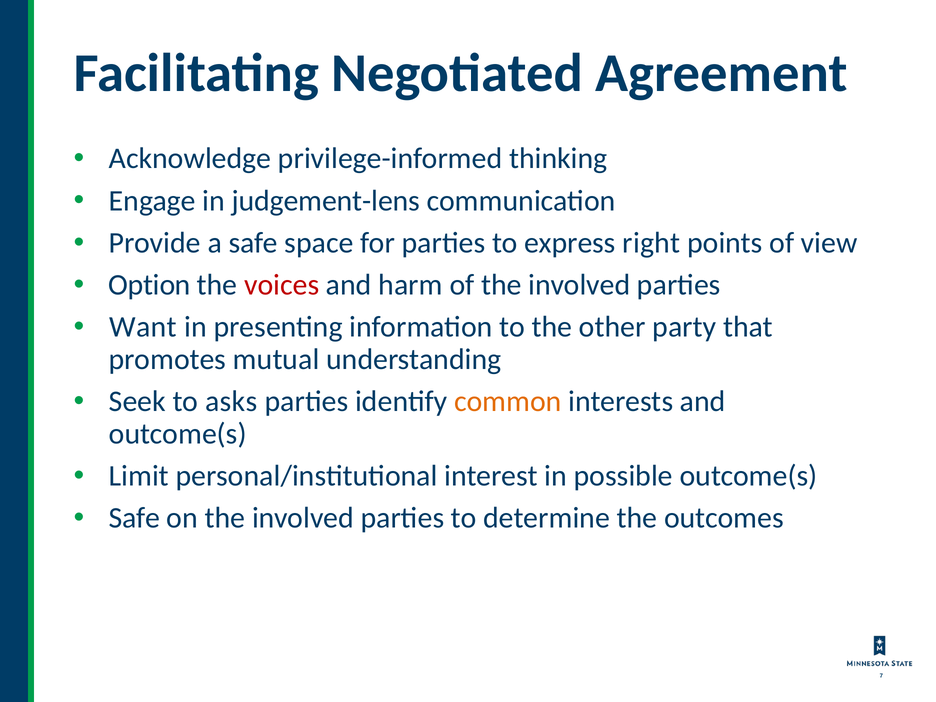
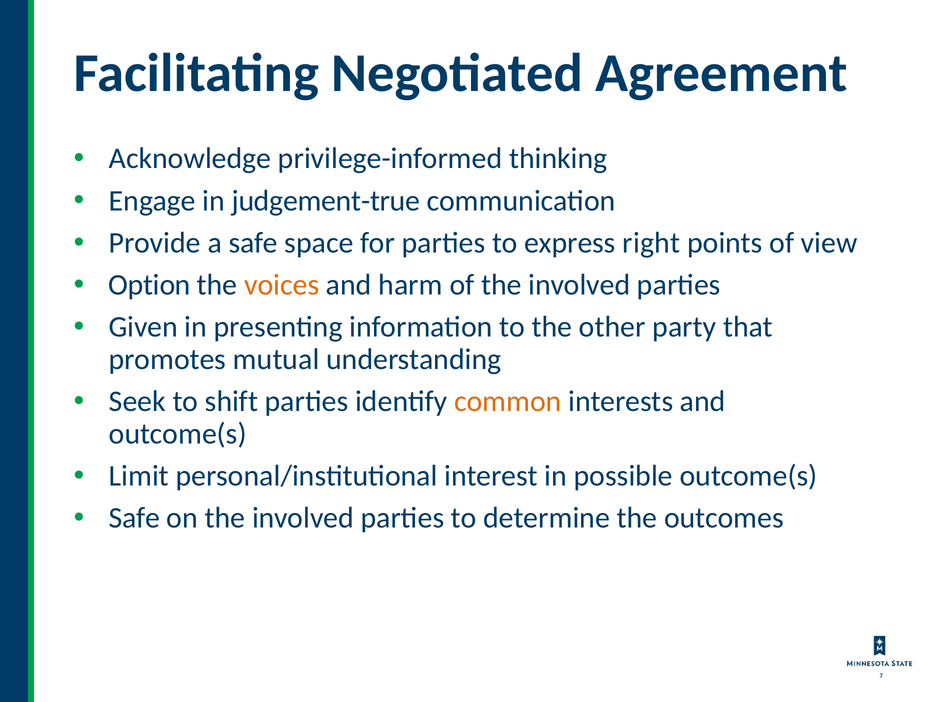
judgement-lens: judgement-lens -> judgement-true (326, 201)
voices colour: red -> orange (282, 285)
Want: Want -> Given (143, 327)
asks: asks -> shift (231, 402)
